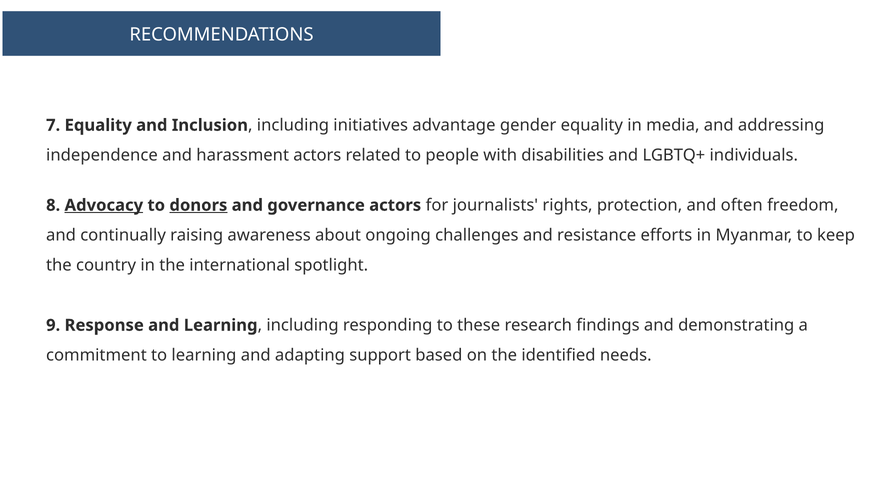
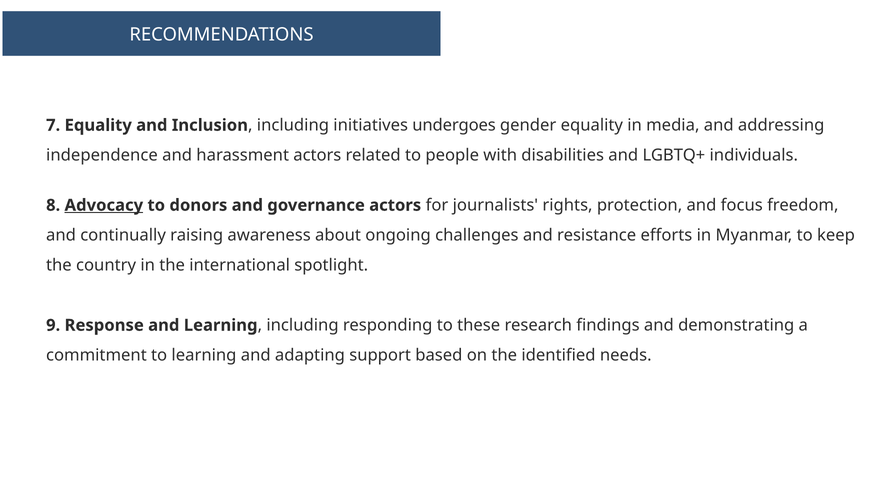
advantage: advantage -> undergoes (454, 125)
donors underline: present -> none (198, 205)
often: often -> focus (742, 205)
